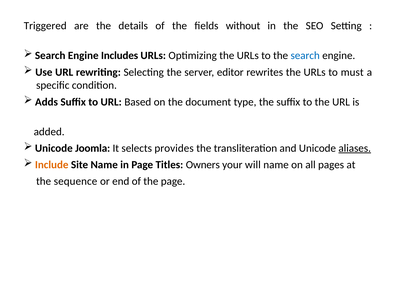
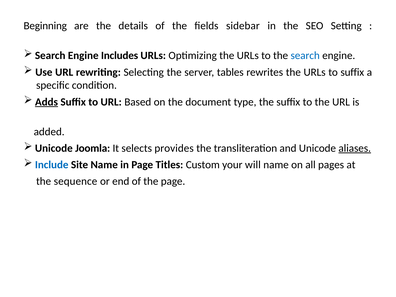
Triggered: Triggered -> Beginning (45, 26)
without: without -> sidebar (243, 26)
editor: editor -> tables (230, 72)
to must: must -> suffix (352, 72)
Adds underline: none -> present (46, 102)
Include colour: orange -> blue (52, 165)
Owners: Owners -> Custom (203, 165)
